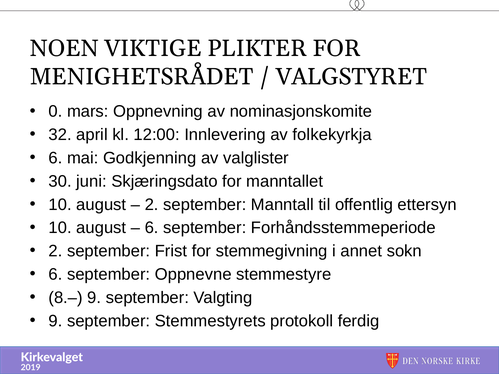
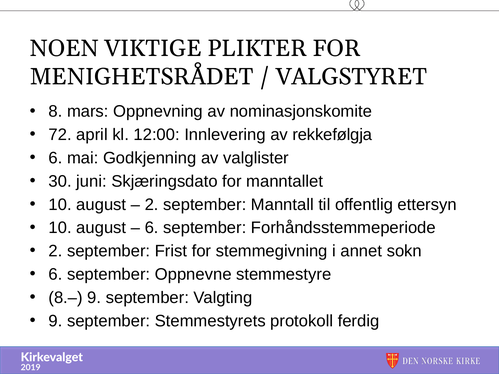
0: 0 -> 8 (56, 112)
32: 32 -> 72 (60, 135)
folkekyrkja: folkekyrkja -> rekkefølgja (332, 135)
